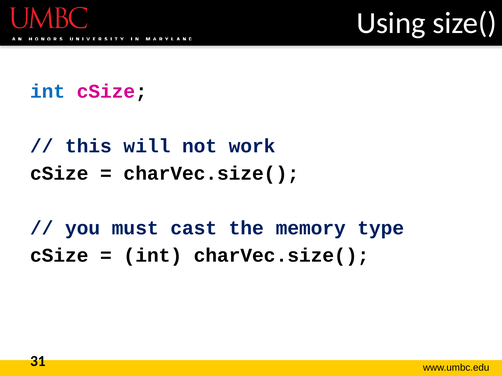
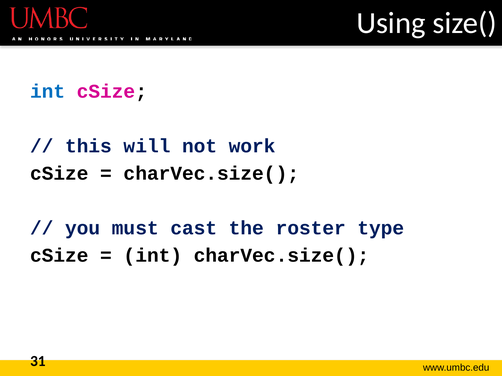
memory: memory -> roster (311, 228)
